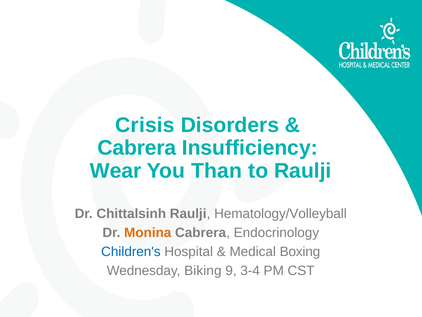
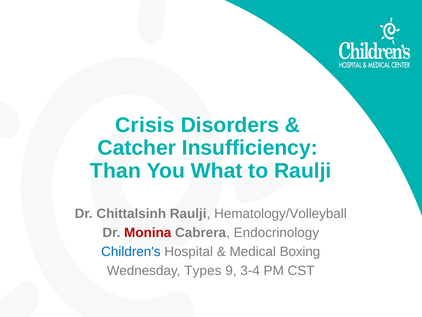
Cabrera: Cabrera -> Catcher (137, 148)
Wear: Wear -> Than (115, 170)
Than: Than -> What (217, 170)
Monina colour: orange -> red (148, 232)
Biking: Biking -> Types (203, 270)
